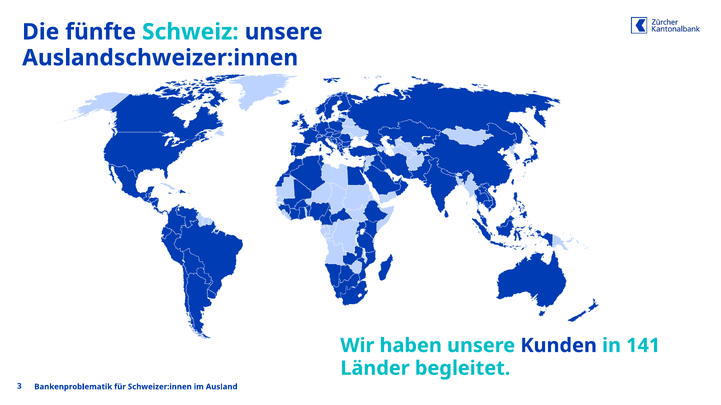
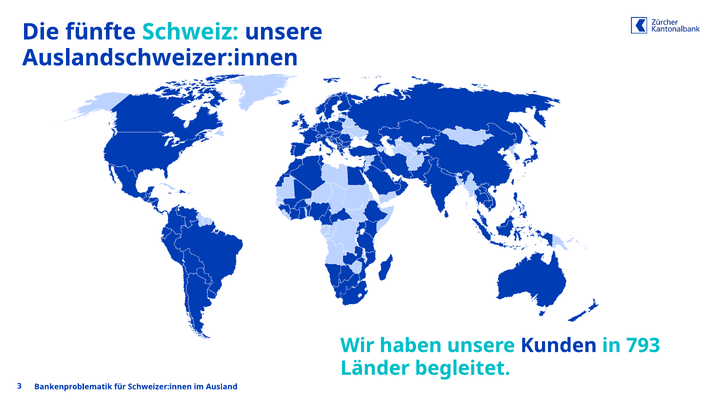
141: 141 -> 793 (643, 346)
